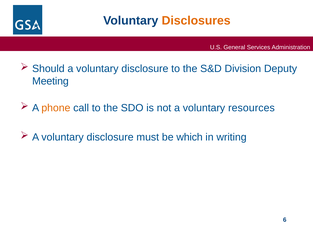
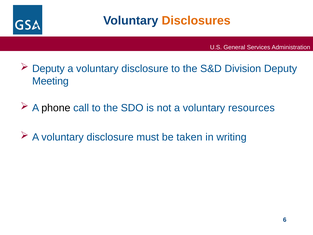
Should: Should -> Deputy (48, 69)
phone colour: orange -> black (56, 108)
which: which -> taken (189, 137)
